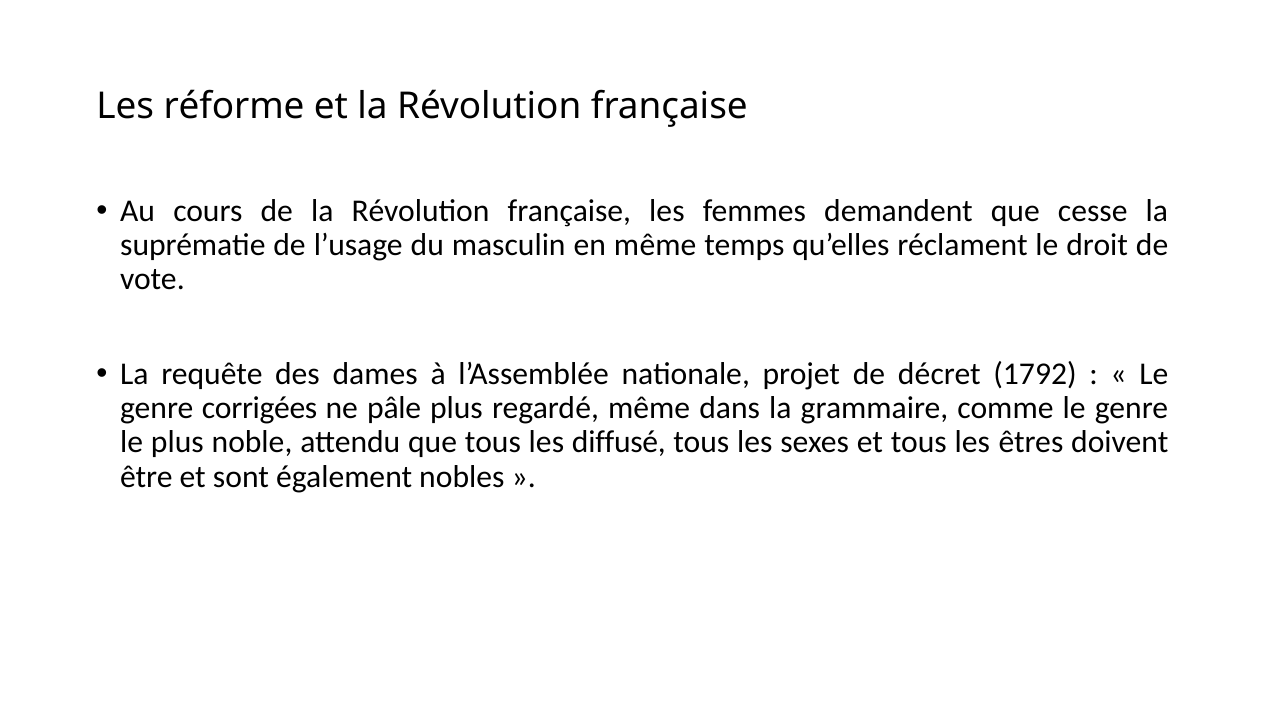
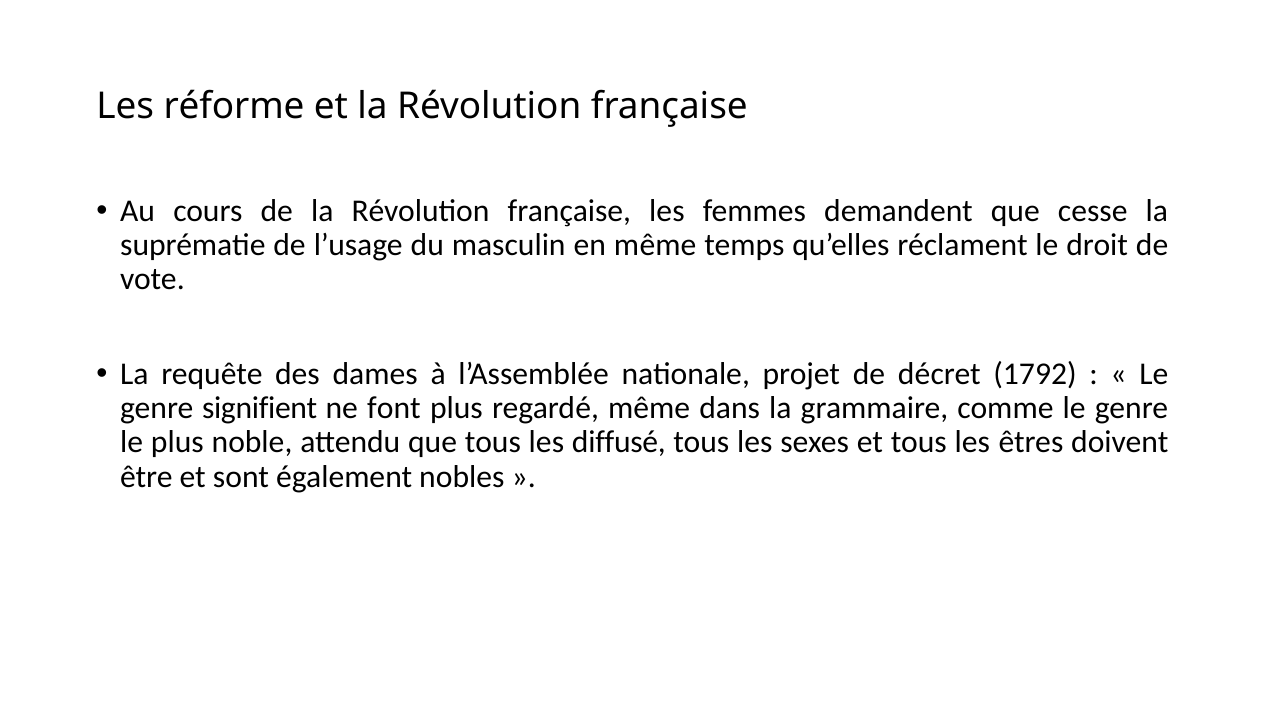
corrigées: corrigées -> signifient (260, 408)
pâle: pâle -> font (394, 408)
